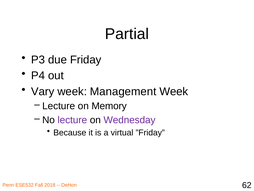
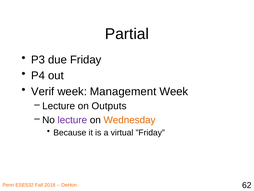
Vary: Vary -> Verif (43, 91)
Memory: Memory -> Outputs (109, 106)
Wednesday colour: purple -> orange (130, 120)
